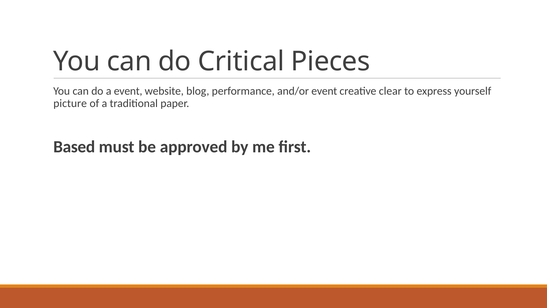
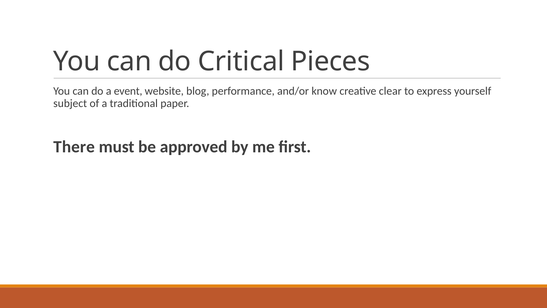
and/or event: event -> know (324, 91)
picture: picture -> subject (70, 103)
Based: Based -> There (74, 147)
